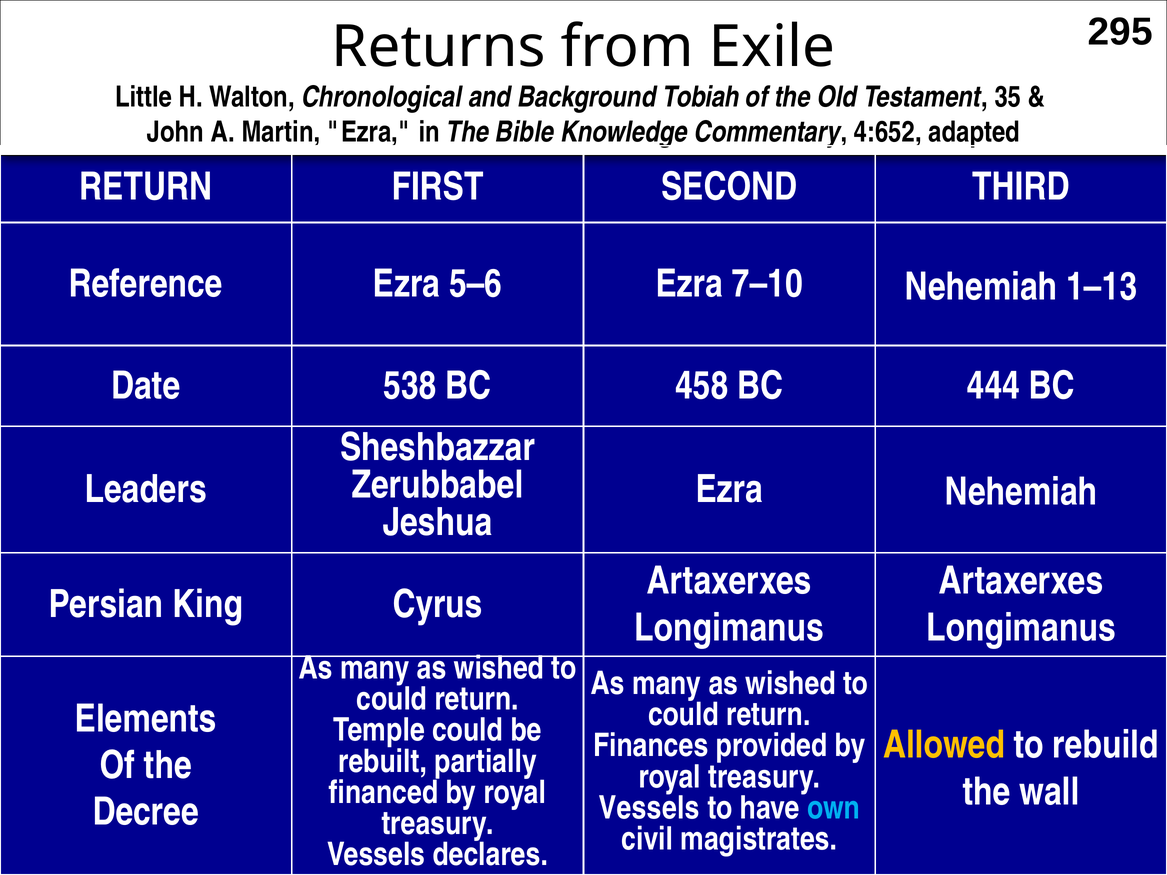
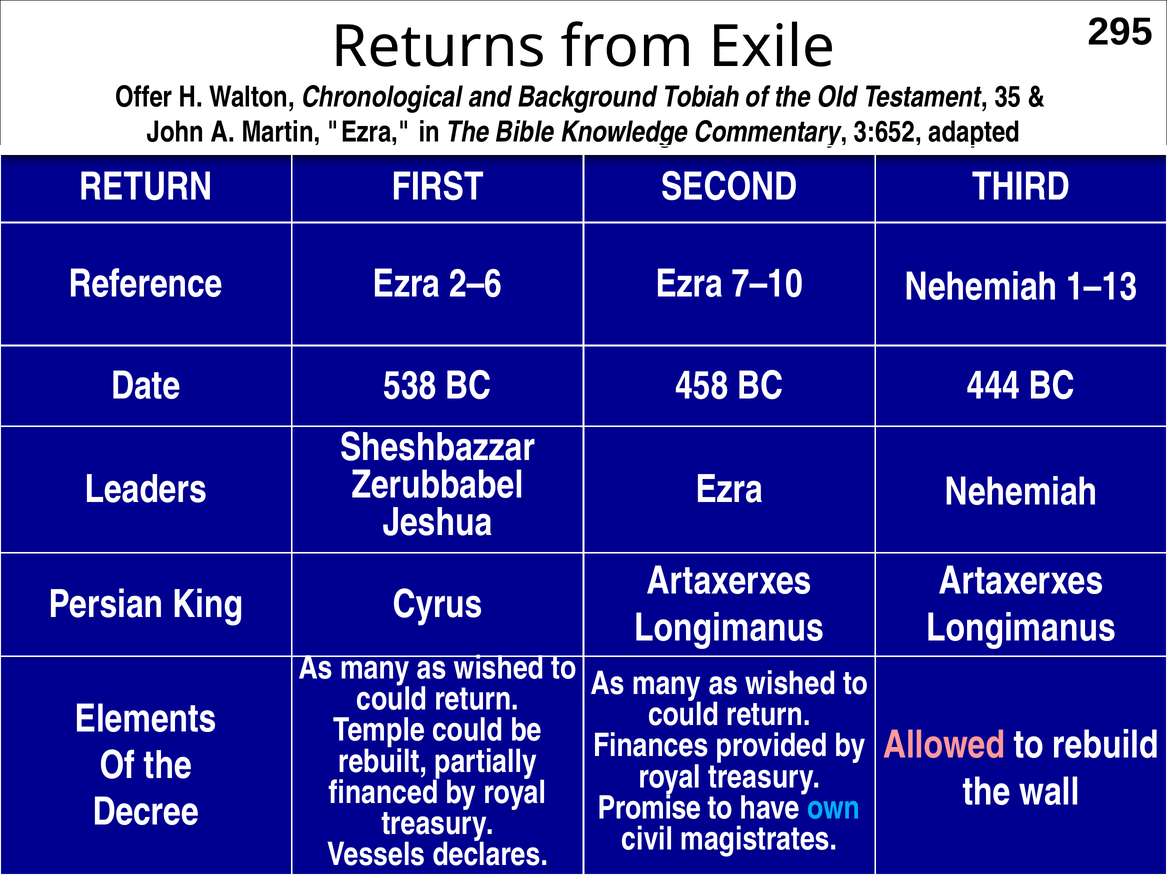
Little: Little -> Offer (144, 97)
4:652: 4:652 -> 3:652 (888, 132)
5–6: 5–6 -> 2–6 (476, 284)
Allowed colour: yellow -> pink (944, 745)
Vessels: Vessels -> Promise (649, 808)
